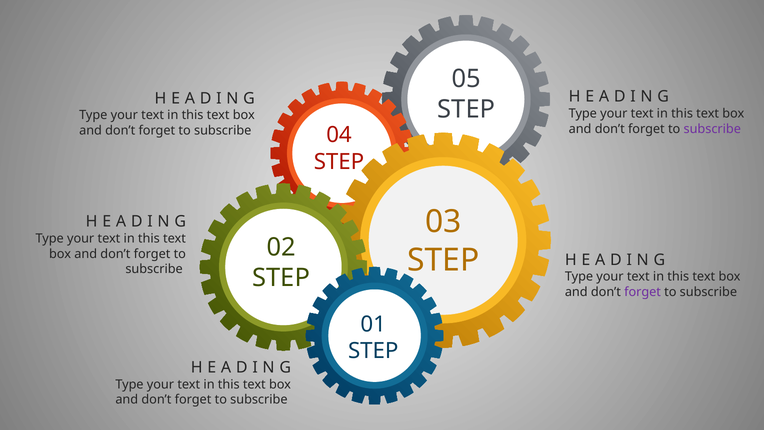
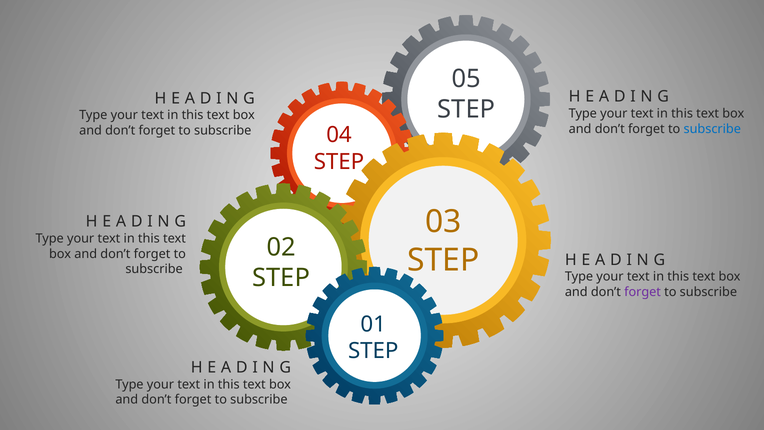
subscribe colour: purple -> blue (712, 129)
